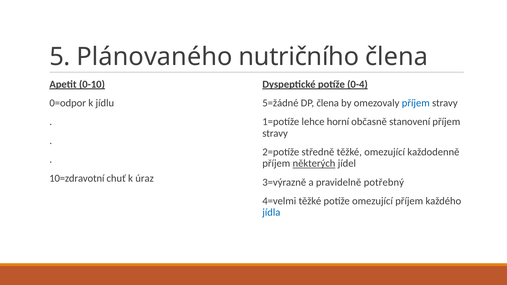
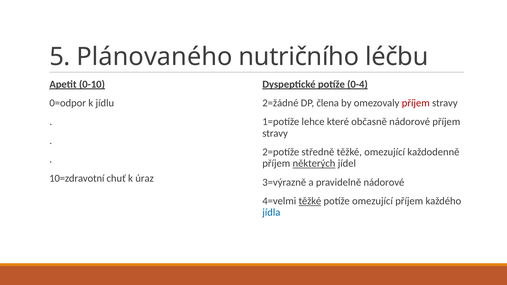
nutričního člena: člena -> léčbu (397, 57)
5=žádné: 5=žádné -> 2=žádné (280, 103)
příjem colour: blue -> red (416, 103)
horní: horní -> které (338, 122)
občasně stanovení: stanovení -> nádorové (410, 122)
pravidelně potřebný: potřebný -> nádorové (384, 182)
těžké underline: none -> present (310, 201)
